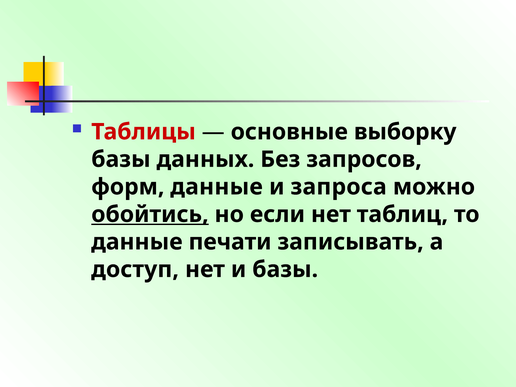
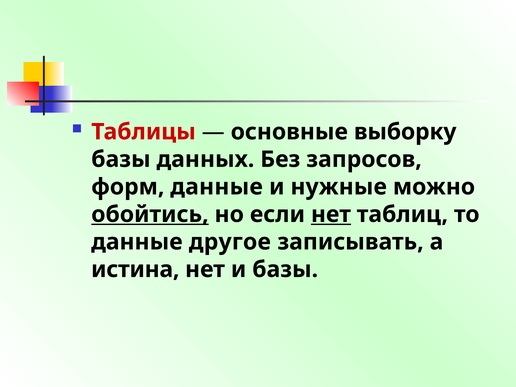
запроса: запроса -> нужные (339, 187)
нет underline: none -> present (331, 214)
печати: печати -> другое (230, 242)
доступ: доступ -> истина (135, 269)
